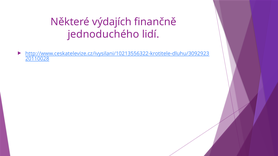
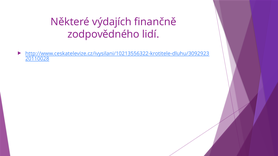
jednoduchého: jednoduchého -> zodpovědného (104, 34)
